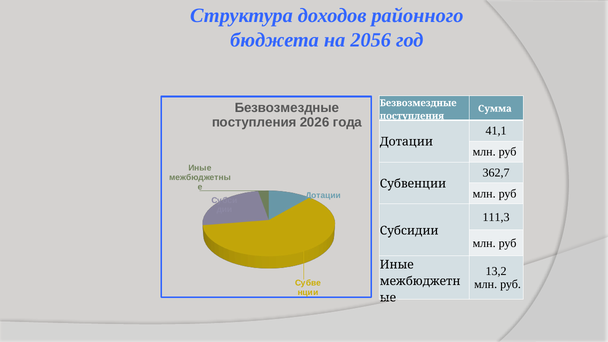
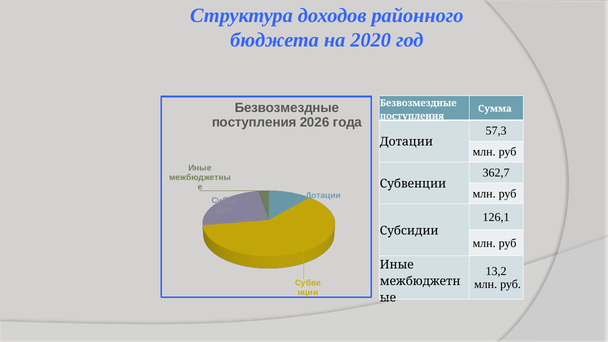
2056: 2056 -> 2020 (371, 40)
41,1: 41,1 -> 57,3 (496, 131)
111,3: 111,3 -> 126,1 (496, 217)
